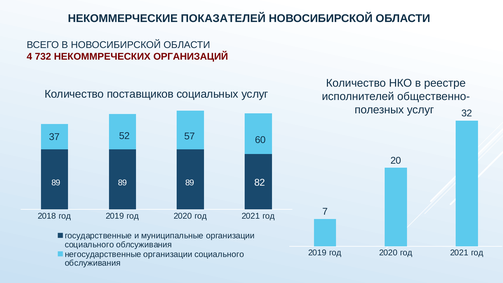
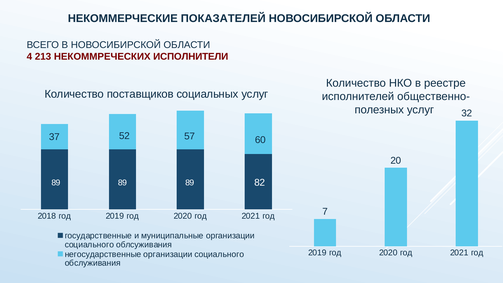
732: 732 -> 213 (43, 57)
ОРГАНИЗАЦИЙ: ОРГАНИЗАЦИЙ -> ИСПОЛНИТЕЛИ (191, 57)
